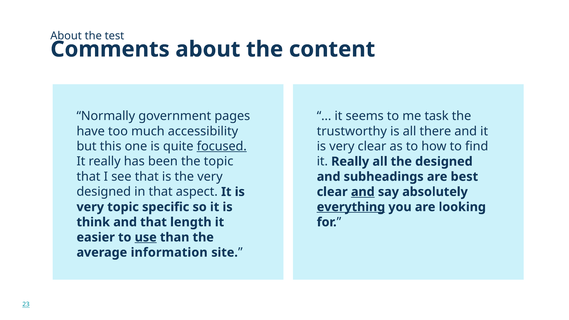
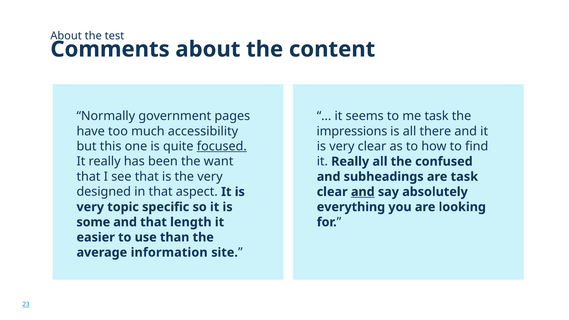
trustworthy: trustworthy -> impressions (352, 131)
the topic: topic -> want (219, 162)
the designed: designed -> confused (444, 162)
are best: best -> task (464, 177)
everything underline: present -> none (351, 207)
think: think -> some (93, 222)
use underline: present -> none (146, 237)
